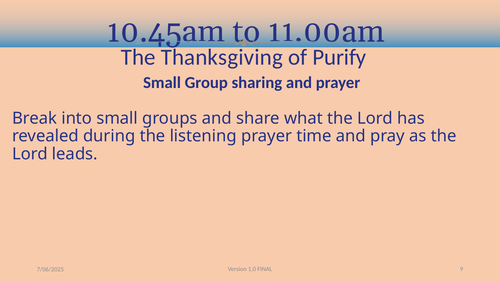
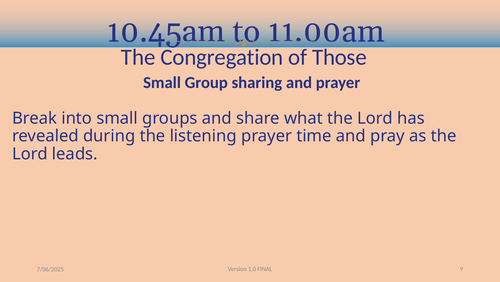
Thanksgiving: Thanksgiving -> Congregation (222, 57)
Purify: Purify -> Those (339, 57)
